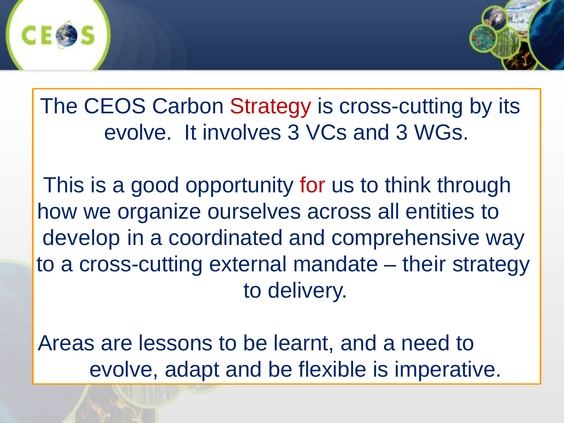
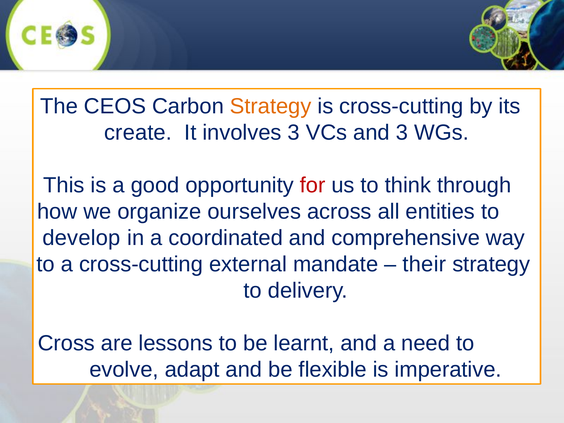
Strategy colour: red -> orange (271, 106)
evolve: evolve -> create (138, 133)
Areas: Areas -> Cross (66, 343)
